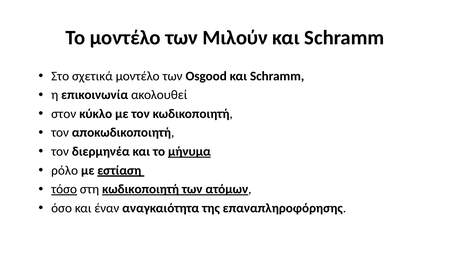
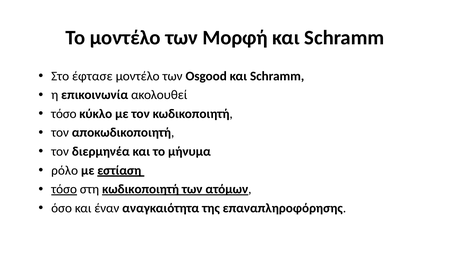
Μιλούν: Μιλούν -> Μορφή (235, 38)
σχετικά: σχετικά -> έφτασε (92, 76)
στον: στον -> τόσο (64, 114)
μήνυμα underline: present -> none (189, 152)
